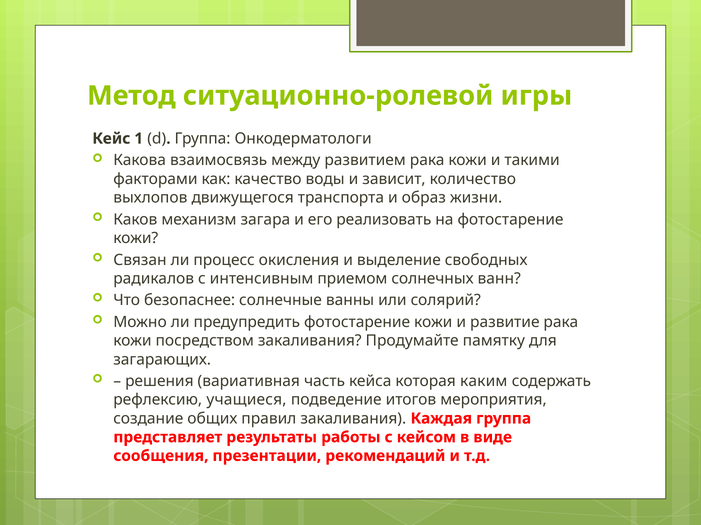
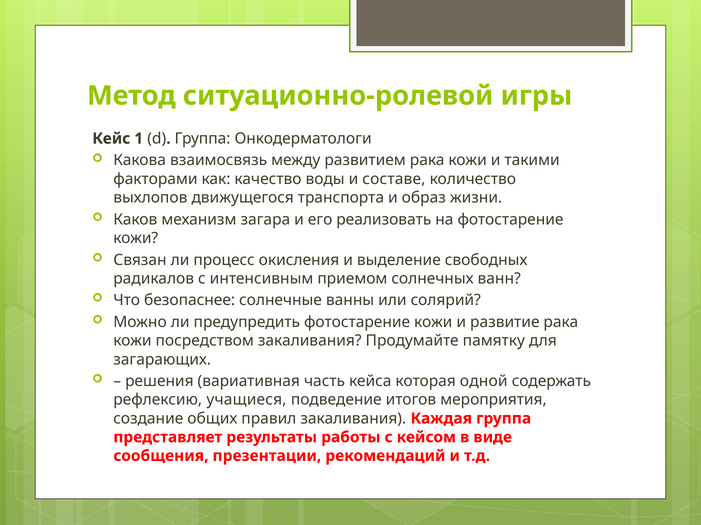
зависит: зависит -> составе (394, 179)
каким: каким -> одной (484, 382)
